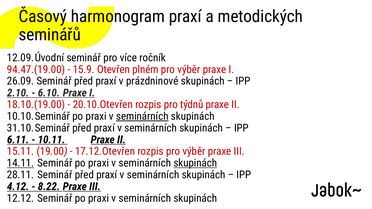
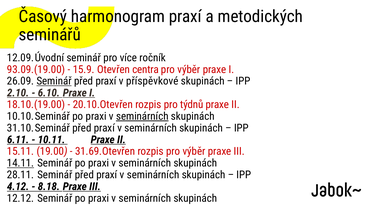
94.47.(19.00: 94.47.(19.00 -> 93.09.(19.00 (36, 70)
plném: plném -> centra (145, 70)
Seminář underline: none -> present (54, 81)
prázdninové: prázdninové -> příspěvkové (152, 81)
17.12.Otevřen: 17.12.Otevřen -> 31.69.Otevřen (105, 152)
skupinách underline: present -> none (195, 163)
8.22: 8.22 -> 8.18 (49, 187)
